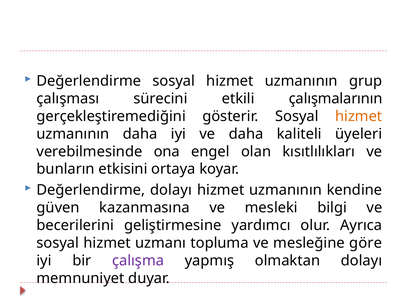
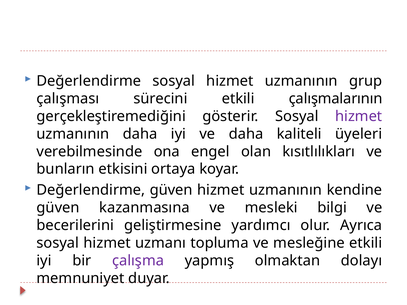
hizmet colour: orange -> purple (359, 116)
Değerlendirme dolayı: dolayı -> güven (171, 190)
mesleğine göre: göre -> etkili (366, 243)
